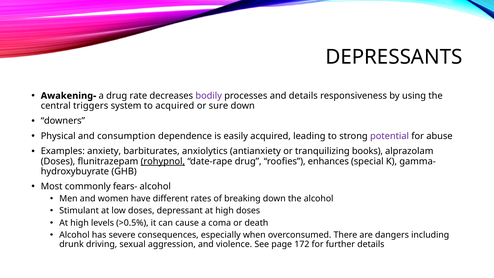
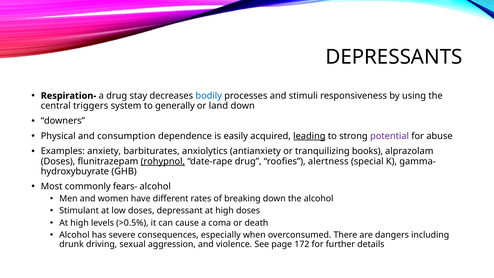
Awakening-: Awakening- -> Respiration- (68, 96)
rate: rate -> stay (138, 96)
bodily colour: purple -> blue (209, 96)
and details: details -> stimuli (303, 96)
to acquired: acquired -> generally (175, 106)
sure: sure -> land (218, 106)
leading underline: none -> present (309, 136)
enhances: enhances -> alertness (328, 161)
